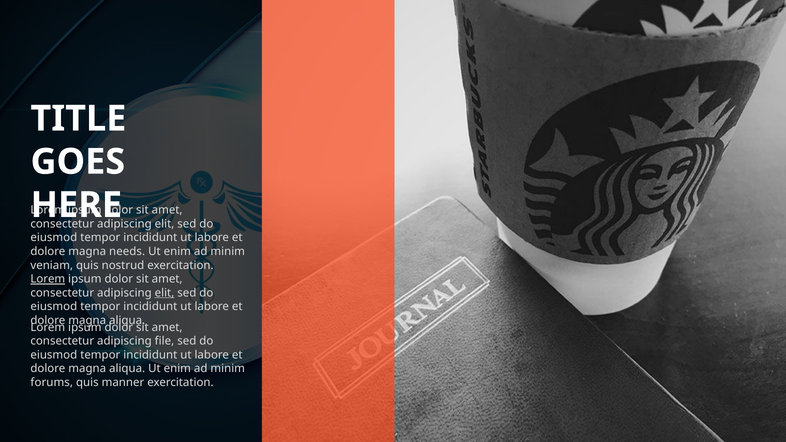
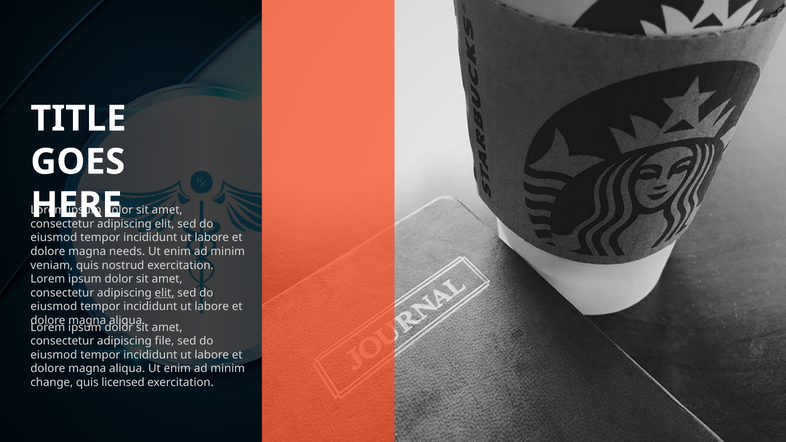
Lorem underline: present -> none (48, 279)
forums: forums -> change (52, 382)
manner: manner -> licensed (123, 382)
